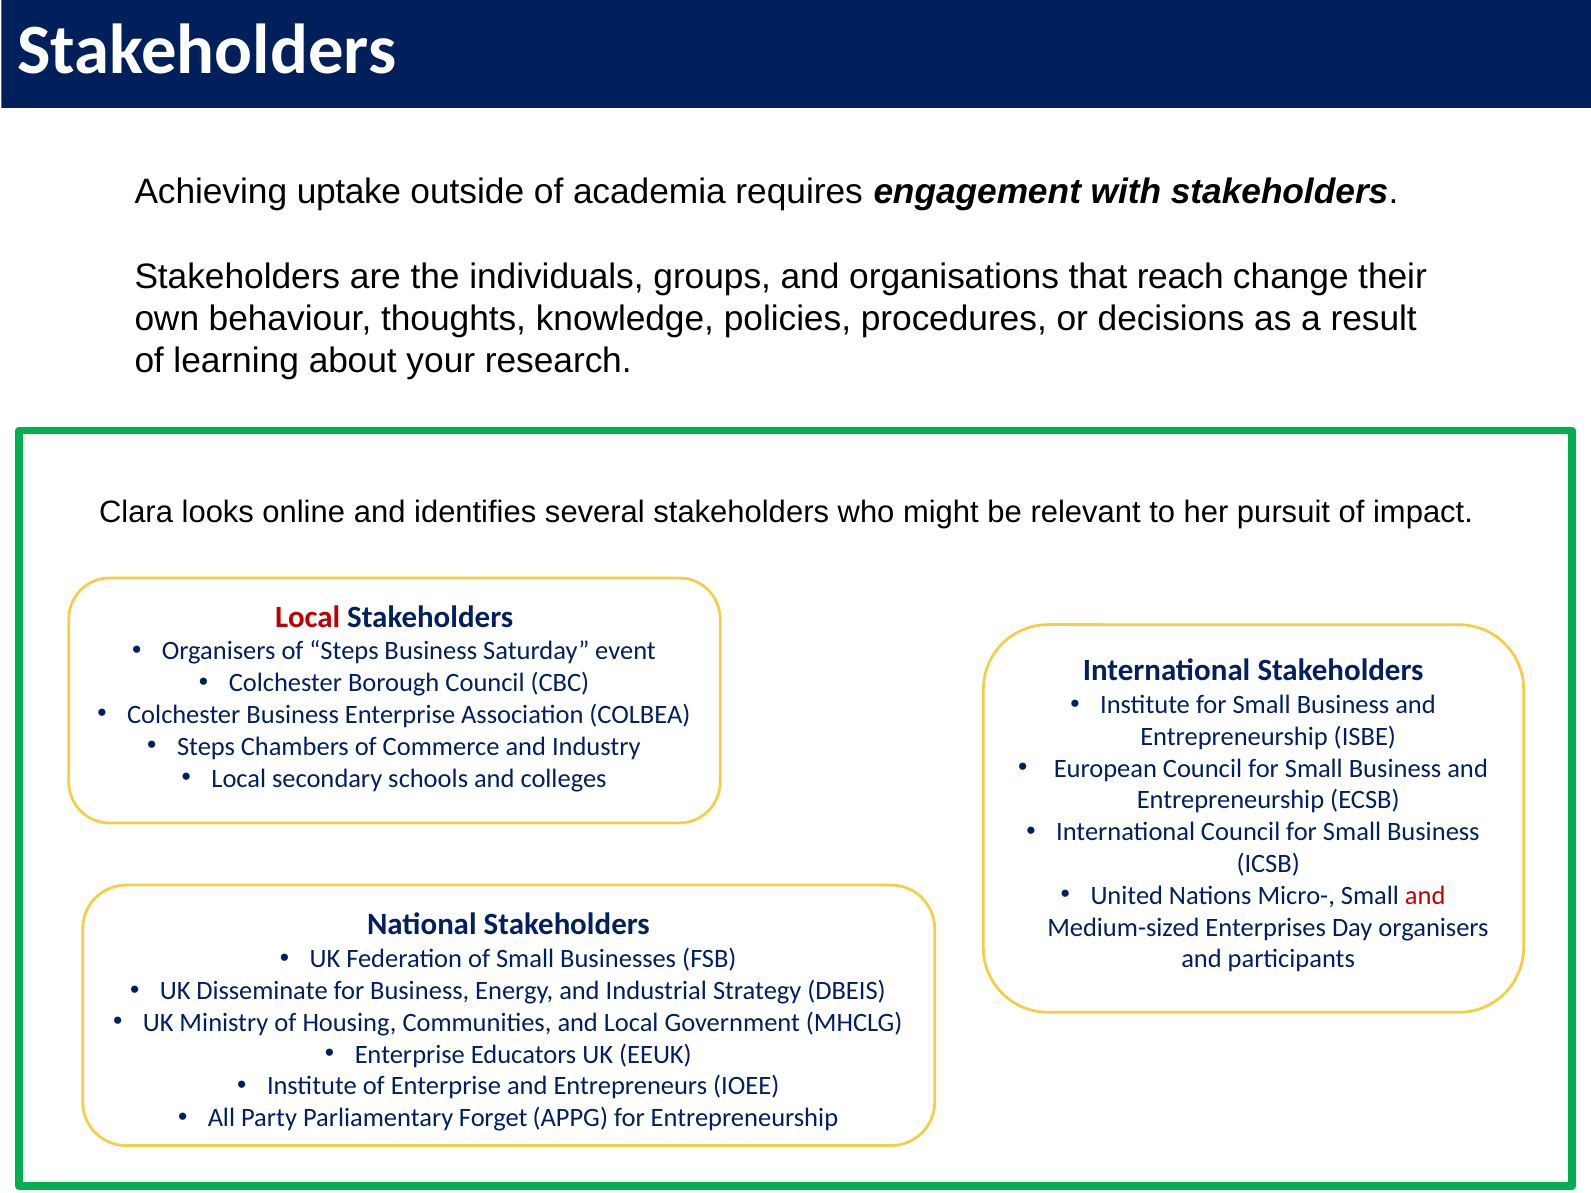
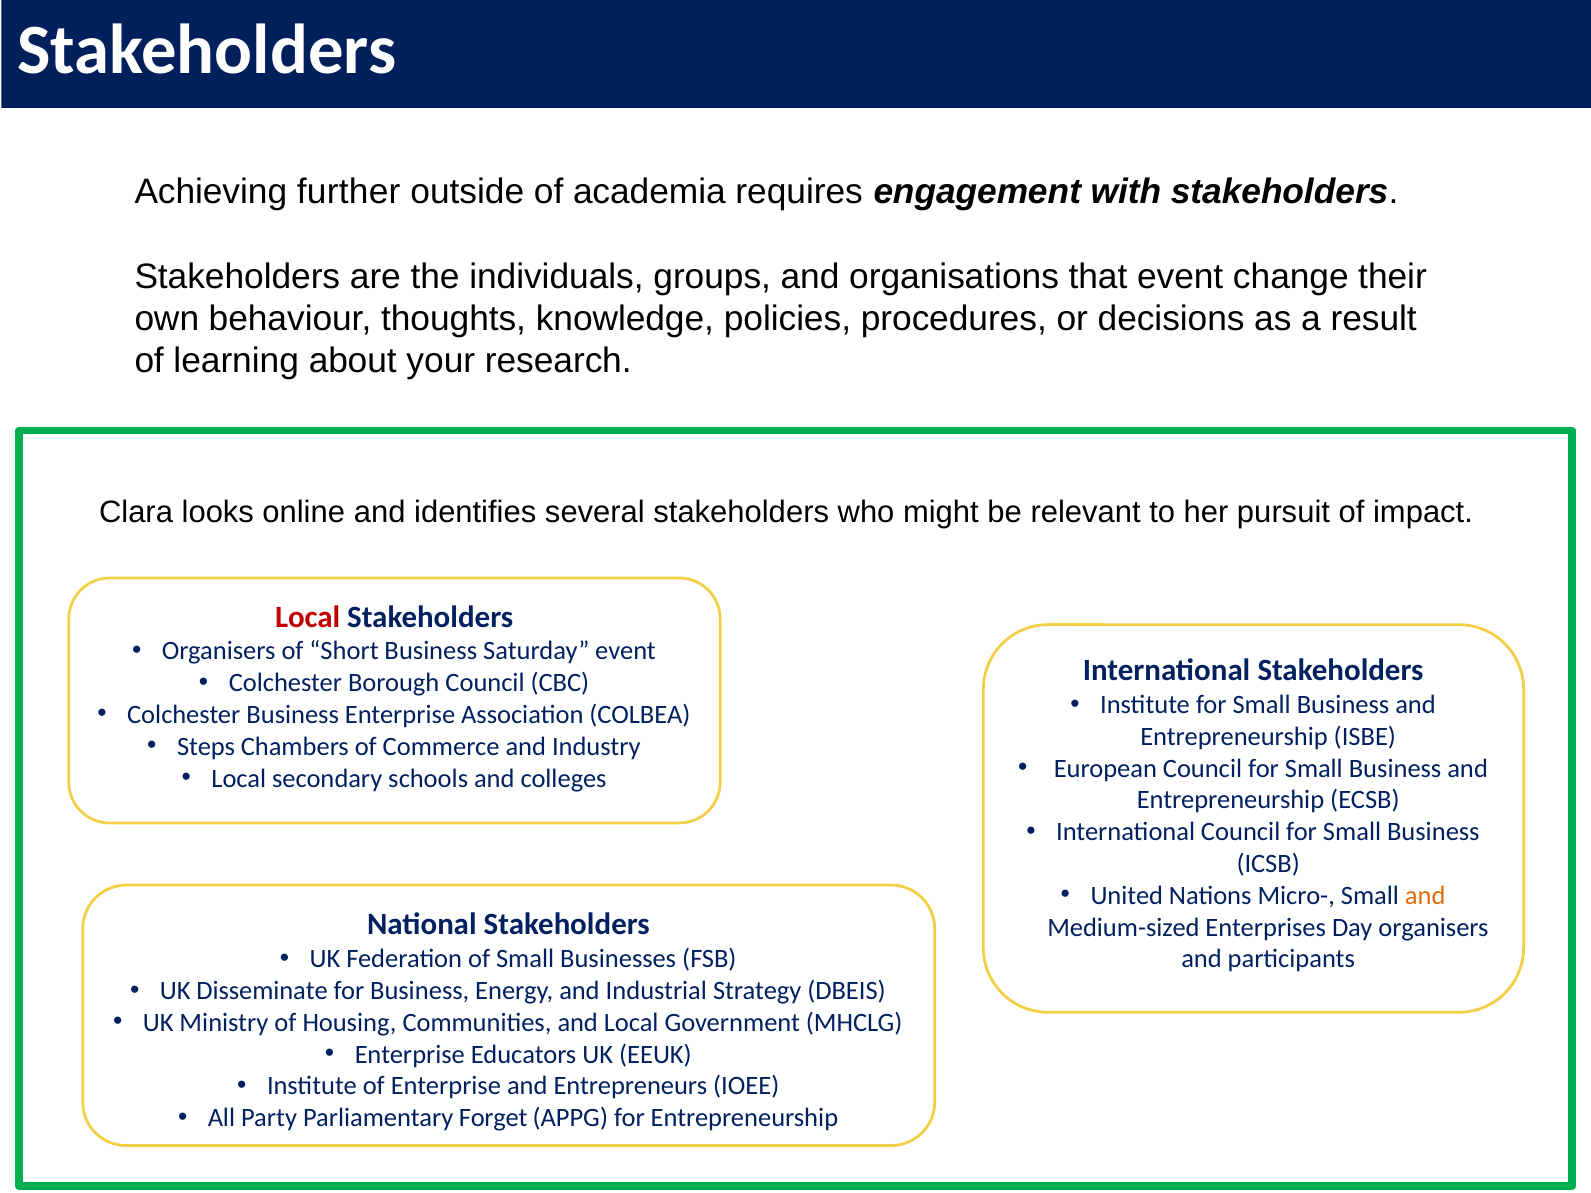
uptake: uptake -> further (349, 192)
that reach: reach -> event (1180, 276)
of Steps: Steps -> Short (344, 651)
and colour: red -> orange (1425, 896)
